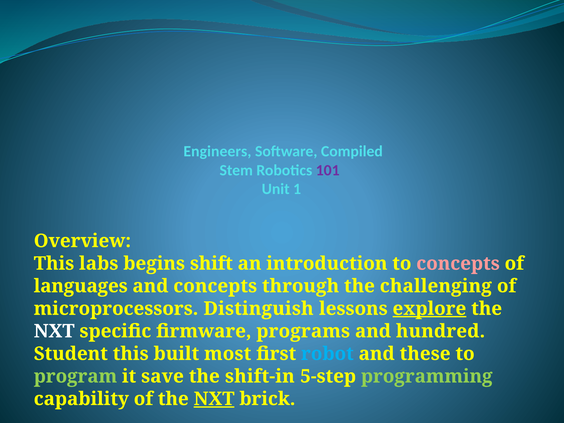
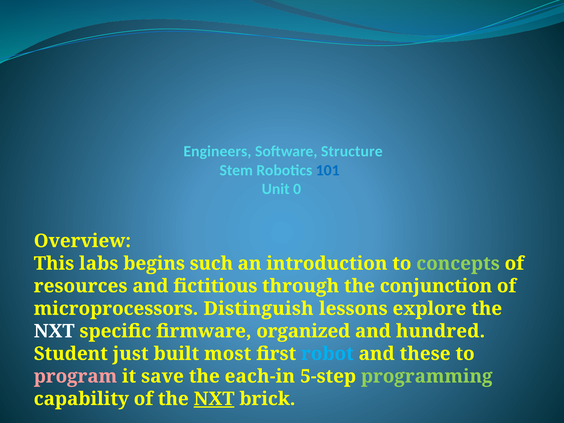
Compiled: Compiled -> Structure (352, 151)
101 colour: purple -> blue (328, 170)
1: 1 -> 0 (297, 189)
shift: shift -> such (211, 264)
concepts colour: pink -> light green (458, 264)
languages: languages -> resources (81, 286)
and concepts: concepts -> fictitious (215, 286)
challenging: challenging -> conjunction (436, 286)
explore underline: present -> none (429, 309)
programs: programs -> organized (303, 331)
Student this: this -> just (131, 354)
program colour: light green -> pink (75, 376)
shift-in: shift-in -> each-in (260, 376)
